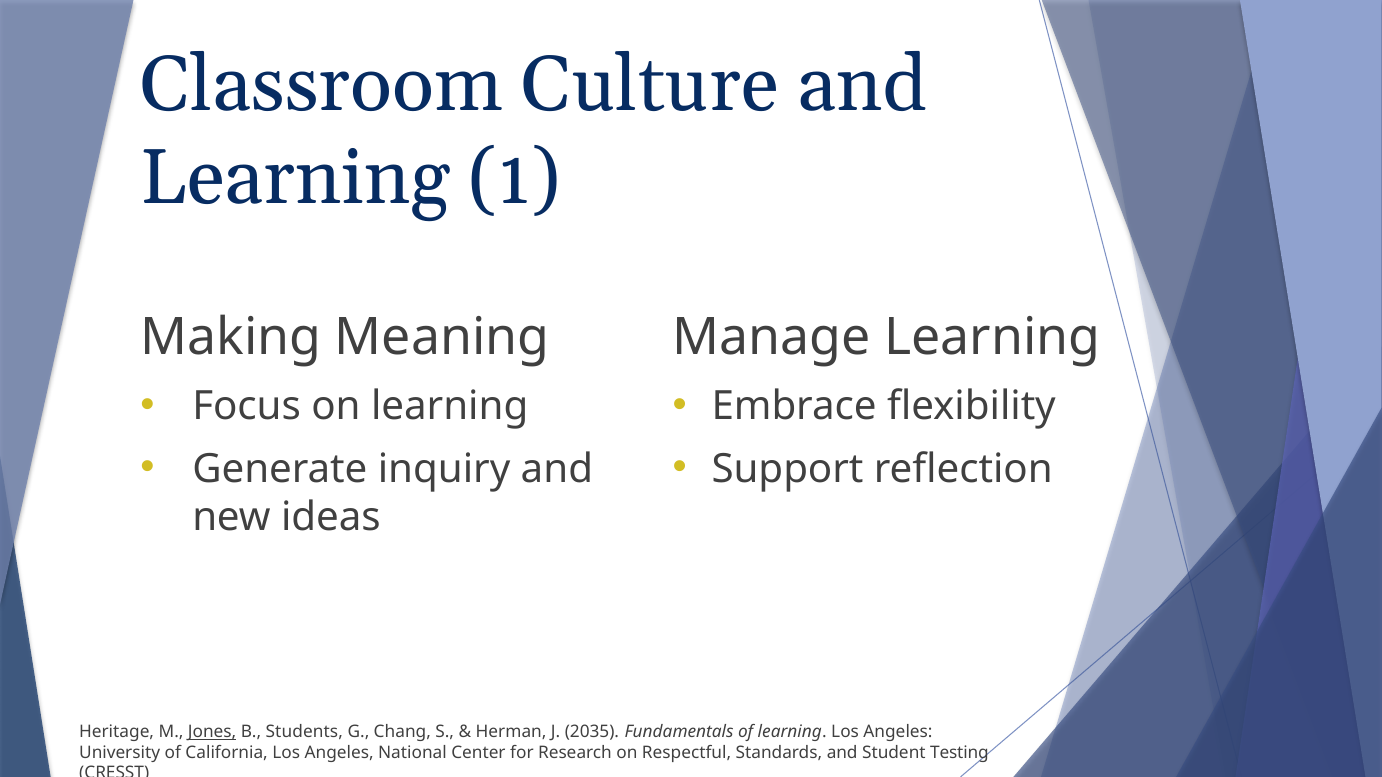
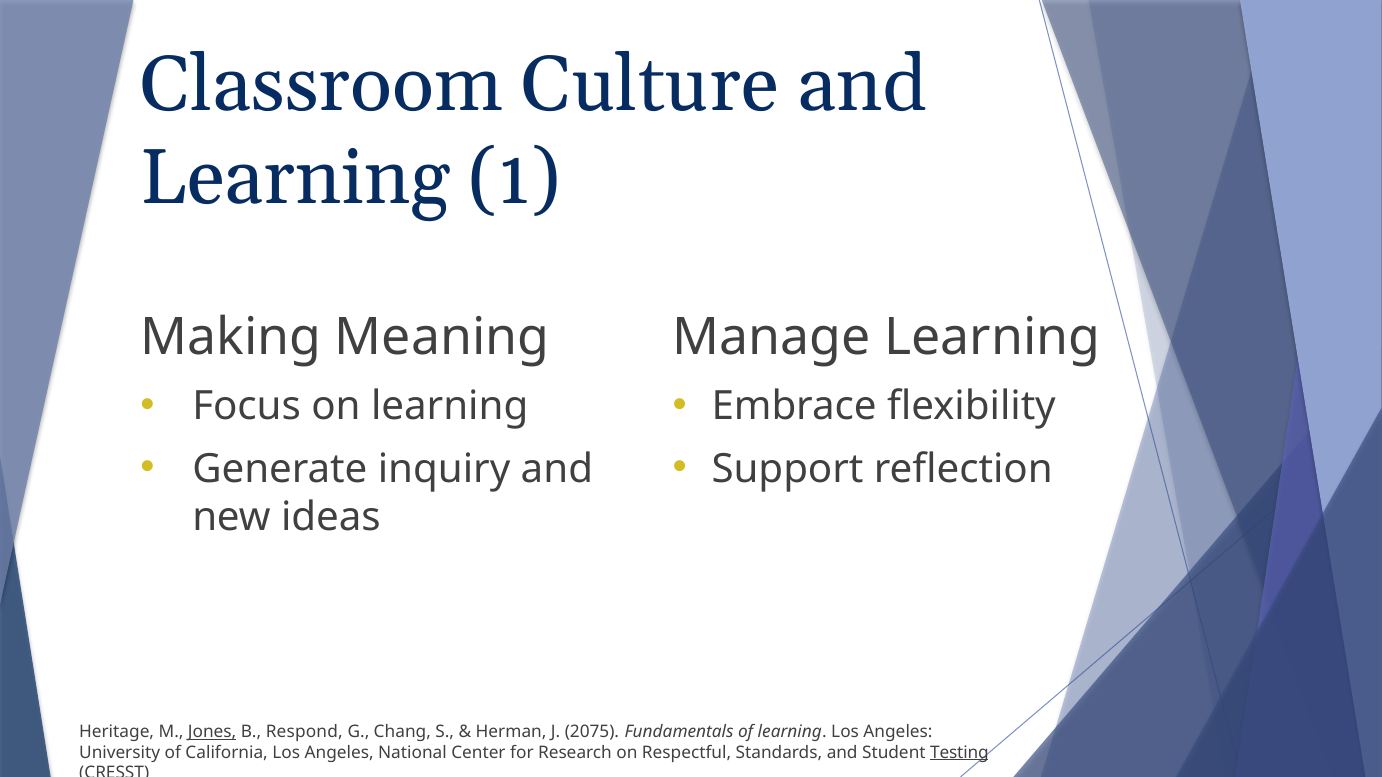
Students: Students -> Respond (304, 732)
2035: 2035 -> 2075 (592, 732)
Testing underline: none -> present (959, 753)
